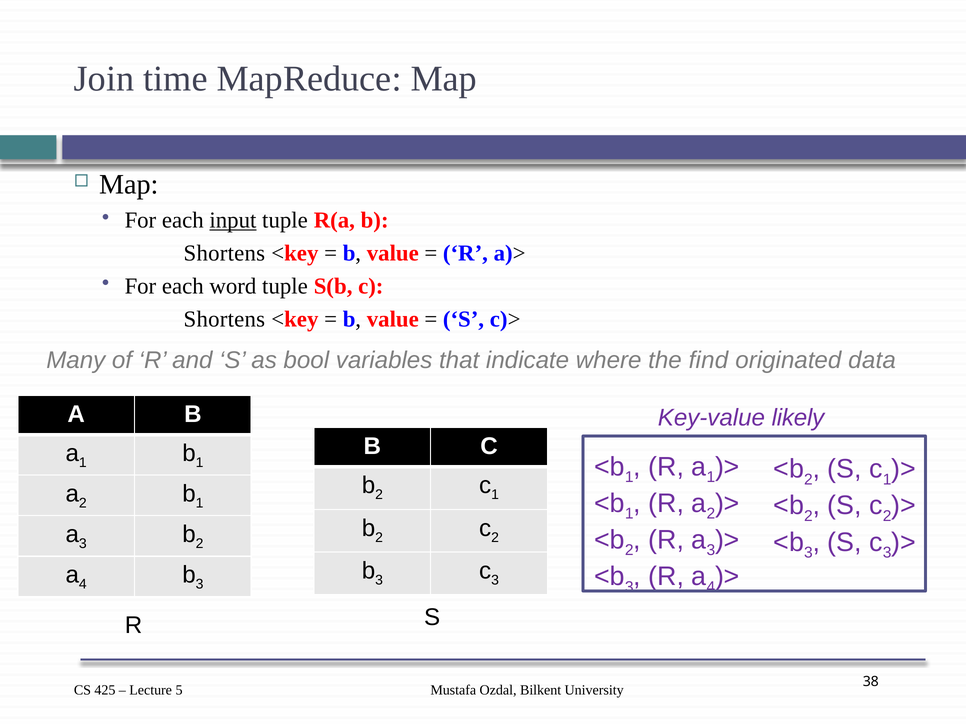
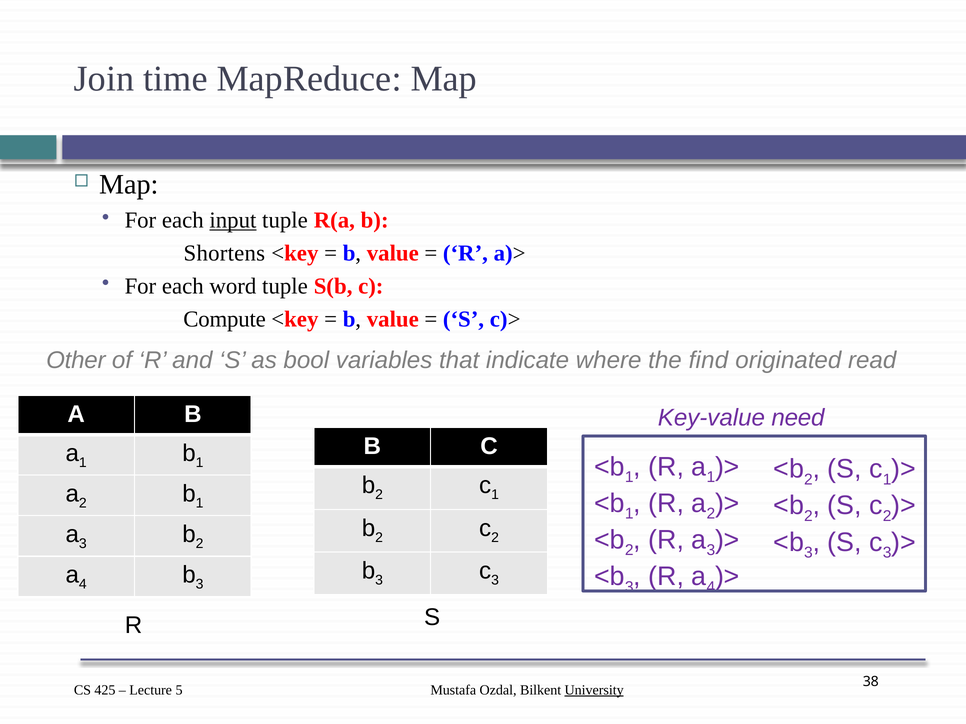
Shortens: Shortens -> Compute (225, 319)
Many: Many -> Other (76, 360)
data: data -> read (872, 360)
likely: likely -> need (798, 418)
University underline: none -> present (594, 690)
